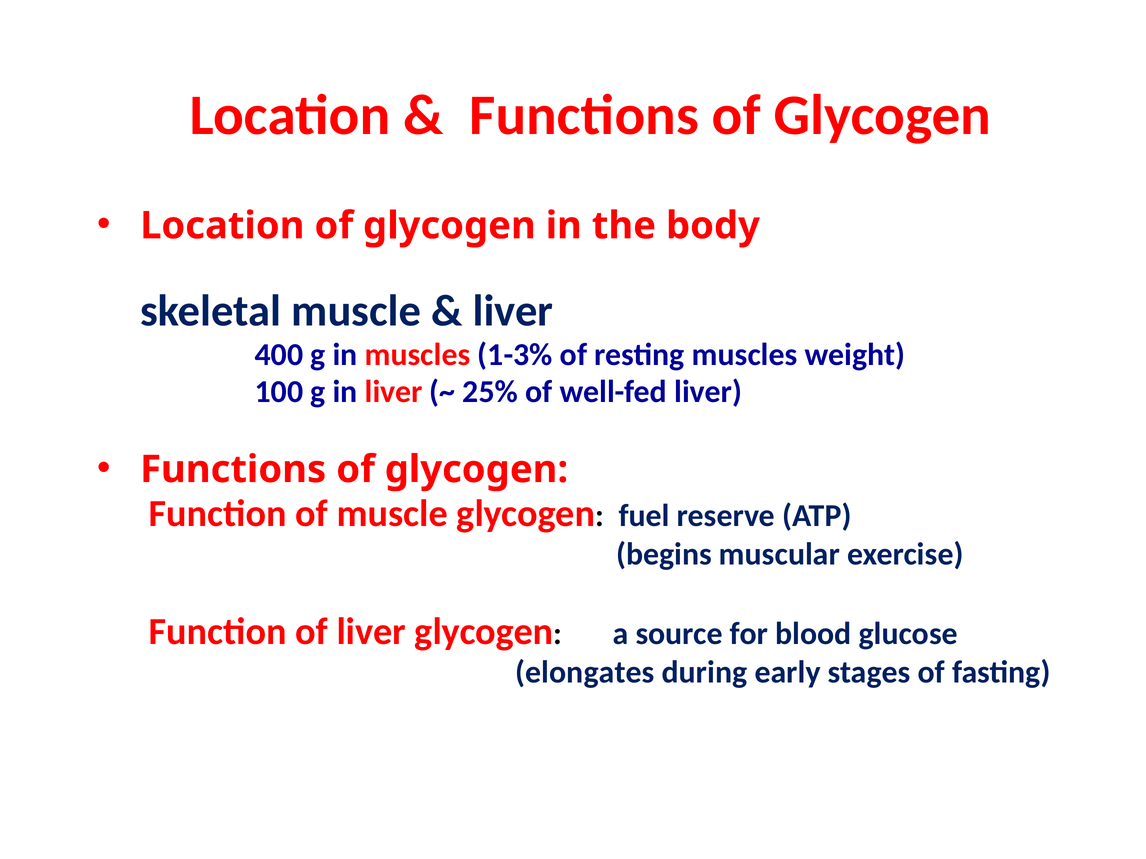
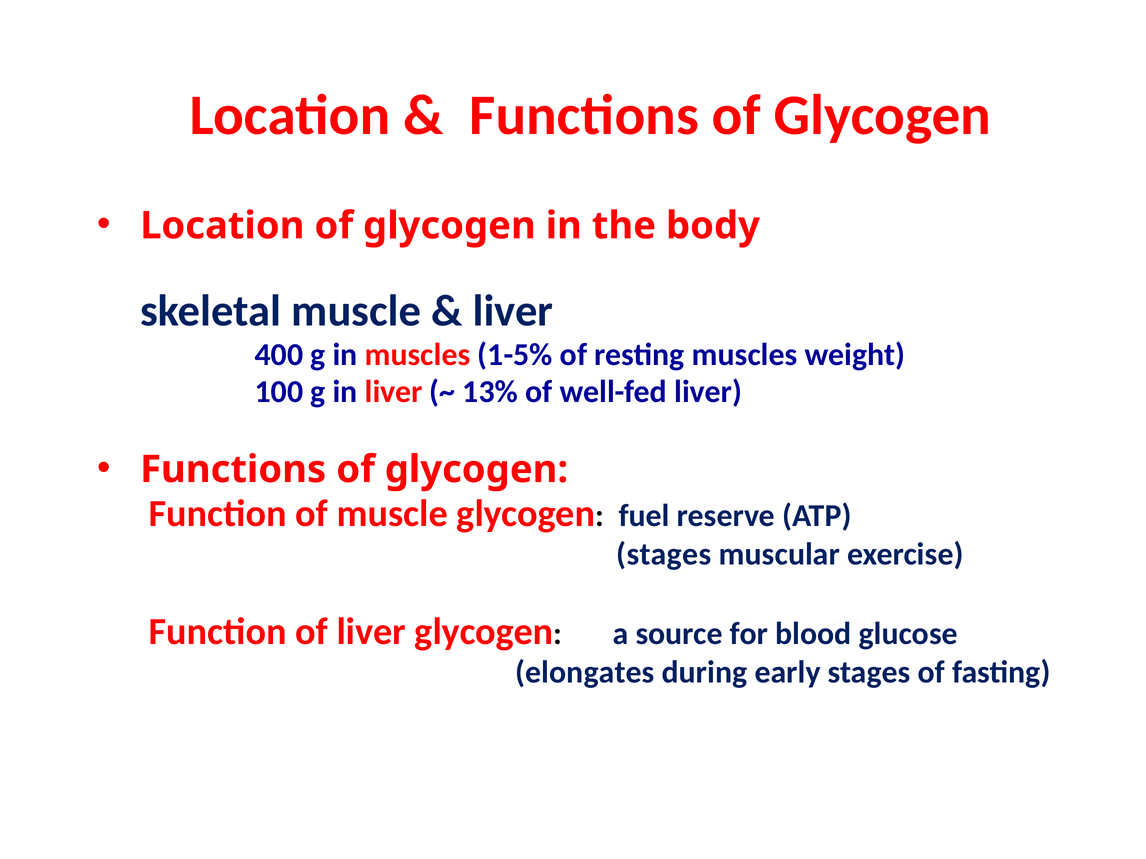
1-3%: 1-3% -> 1-5% (515, 355)
25%: 25% -> 13% (490, 392)
begins: begins -> stages (664, 554)
